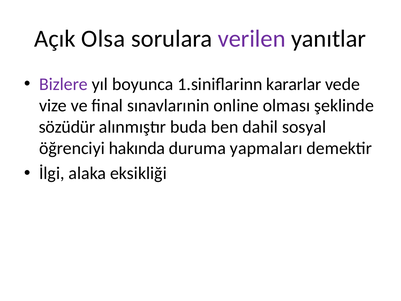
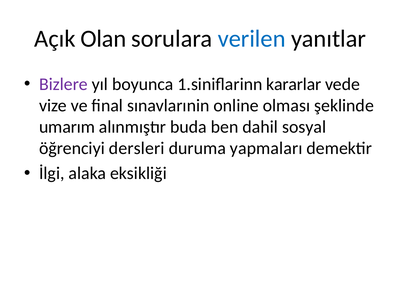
Olsa: Olsa -> Olan (104, 39)
verilen colour: purple -> blue (252, 39)
sözüdür: sözüdür -> umarım (67, 127)
hakında: hakında -> dersleri (137, 148)
